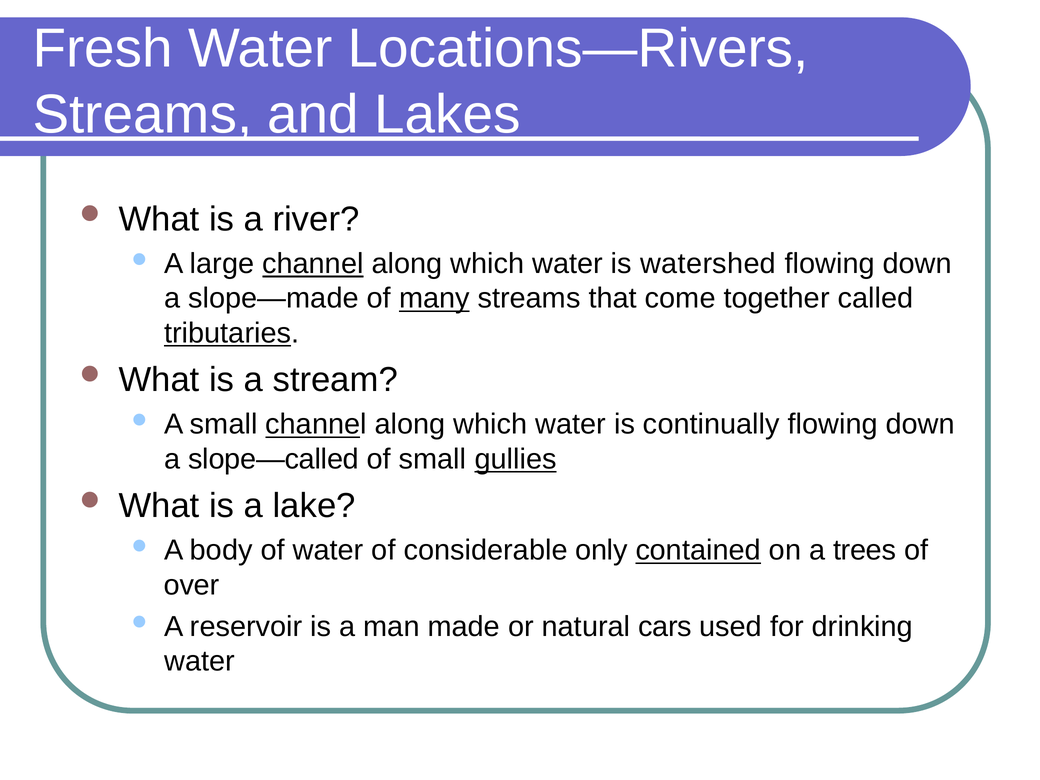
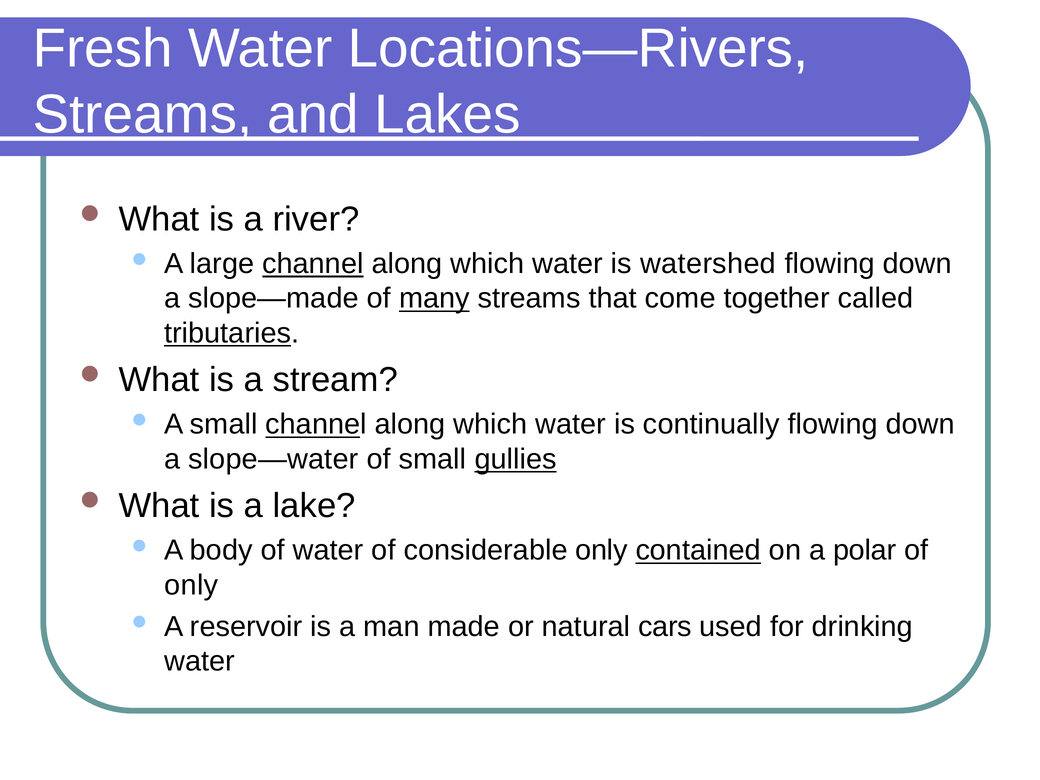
slope—called: slope—called -> slope—water (273, 459)
trees: trees -> polar (865, 550)
over: over -> only (191, 585)
